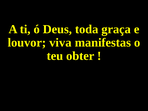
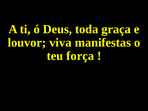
obter: obter -> força (80, 56)
